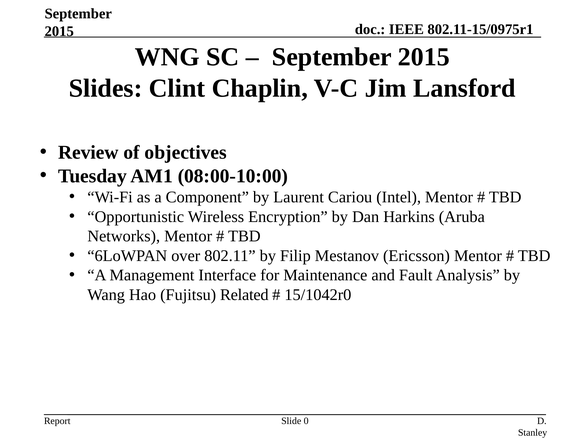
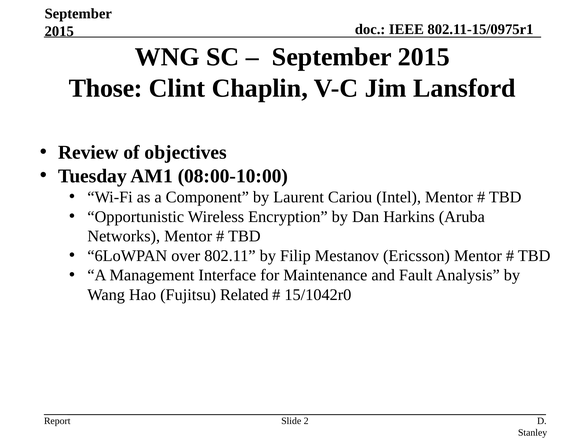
Slides: Slides -> Those (106, 88)
0: 0 -> 2 (306, 421)
